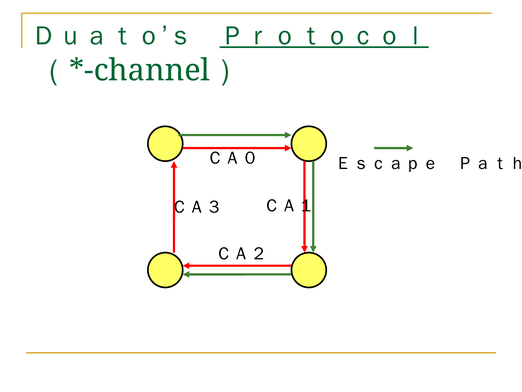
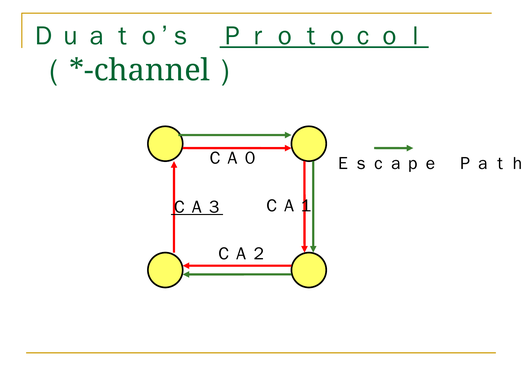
ＣＡ３ underline: none -> present (197, 207)
